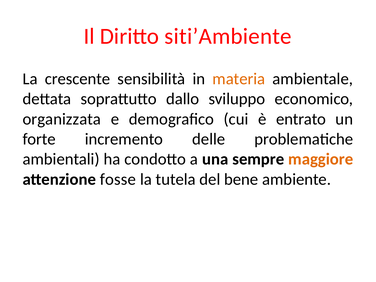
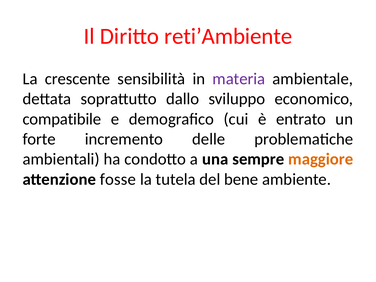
siti’Ambiente: siti’Ambiente -> reti’Ambiente (228, 36)
materia colour: orange -> purple (239, 79)
organizzata: organizzata -> compatibile (62, 119)
